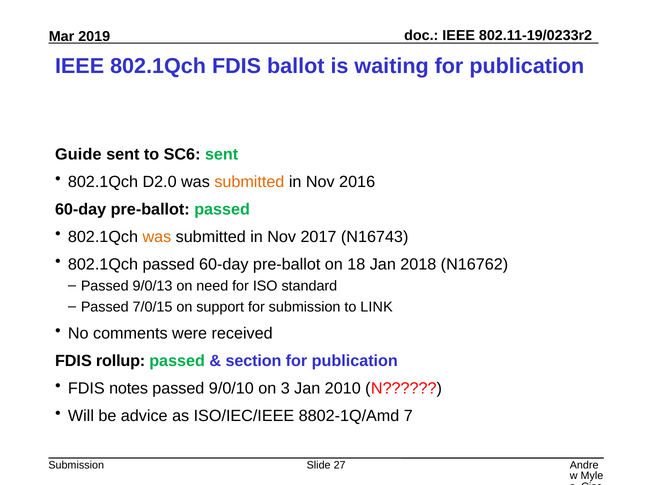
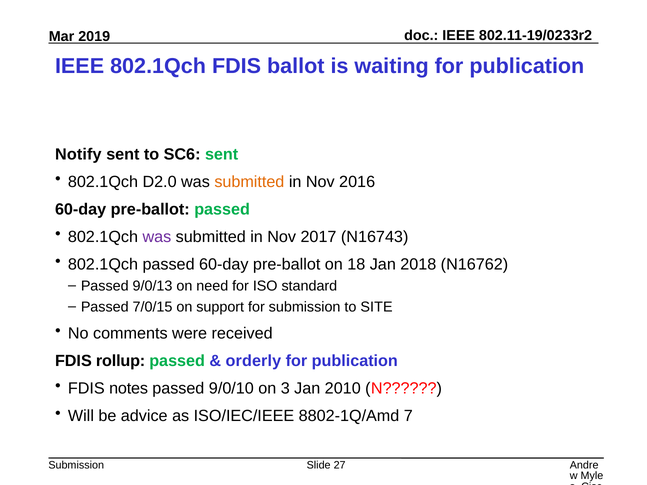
Guide: Guide -> Notify (78, 154)
was colour: orange -> purple (157, 237)
LINK: LINK -> SITE (377, 307)
section: section -> orderly (253, 361)
